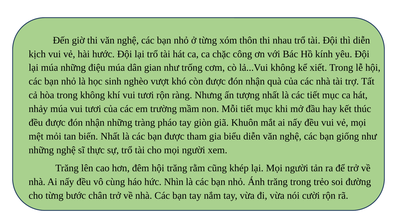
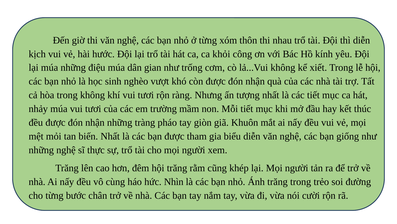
chặc: chặc -> khỏi (221, 54)
